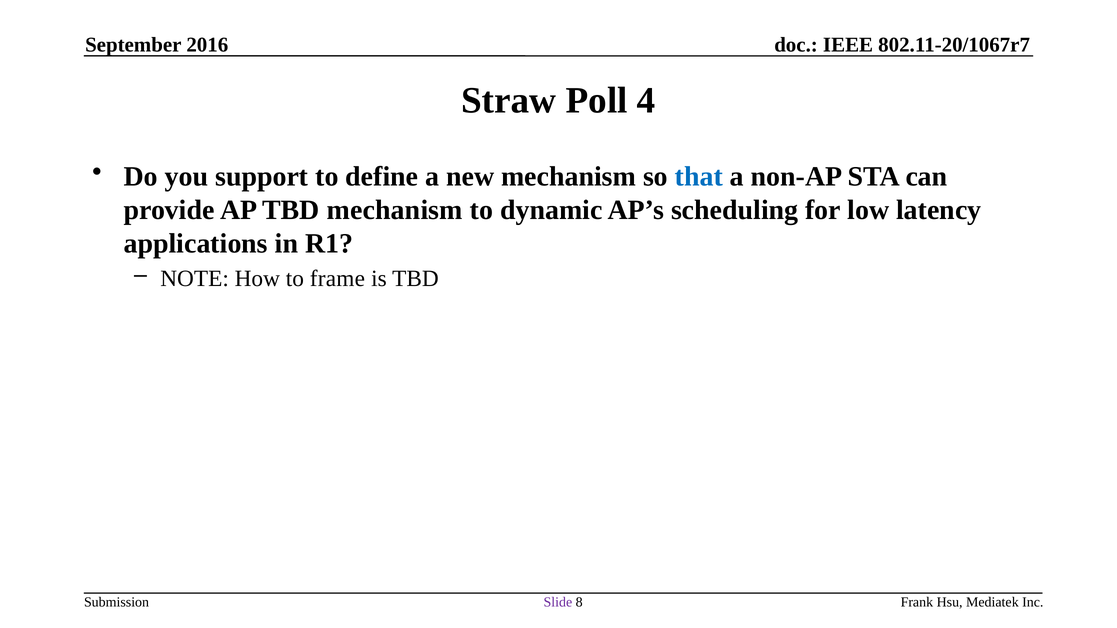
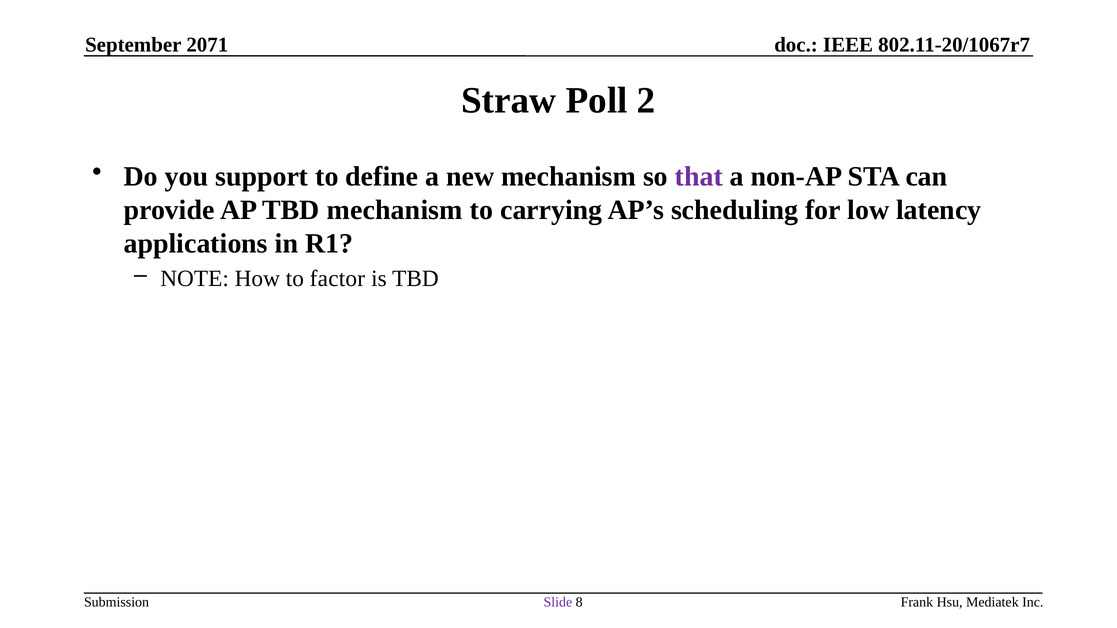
2016: 2016 -> 2071 (207, 45)
4: 4 -> 2 (646, 100)
that colour: blue -> purple (699, 177)
dynamic: dynamic -> carrying (551, 210)
frame: frame -> factor (337, 279)
